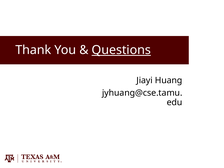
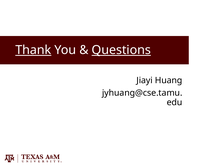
Thank underline: none -> present (33, 50)
